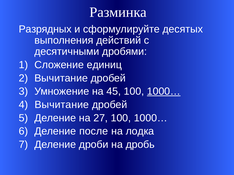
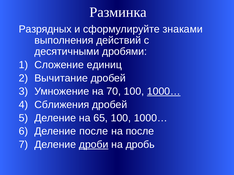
десятых: десятых -> знаками (183, 29)
45: 45 -> 70 (114, 92)
Вычитание: Вычитание -> Сближения (62, 105)
27: 27 -> 65 (101, 118)
на лодка: лодка -> после (140, 132)
дроби underline: none -> present (94, 145)
